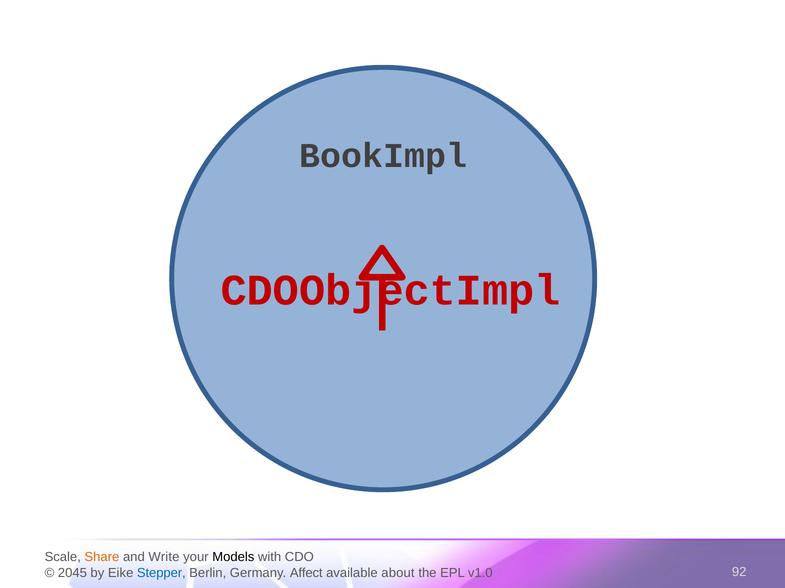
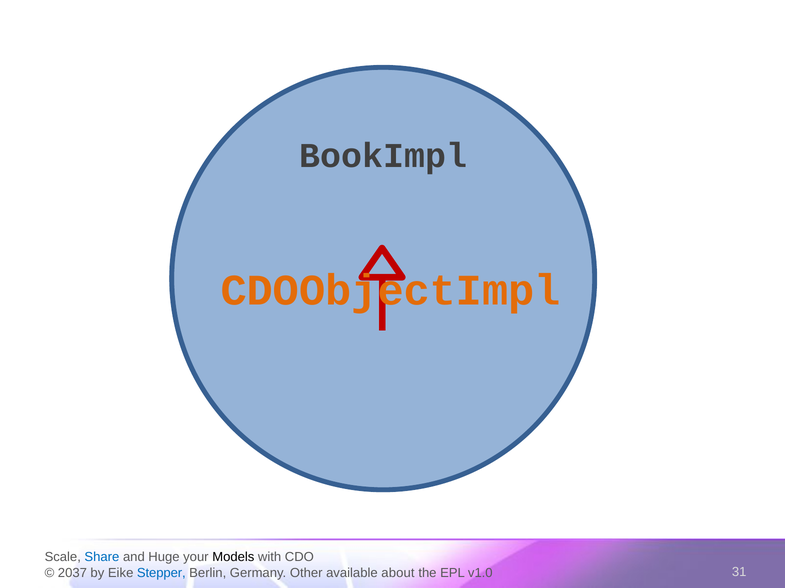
CDOObjectImpl colour: red -> orange (391, 291)
Share colour: orange -> blue (102, 558)
Write: Write -> Huge (164, 558)
2045: 2045 -> 2037 (72, 574)
Affect: Affect -> Other (306, 574)
92: 92 -> 31 (739, 573)
